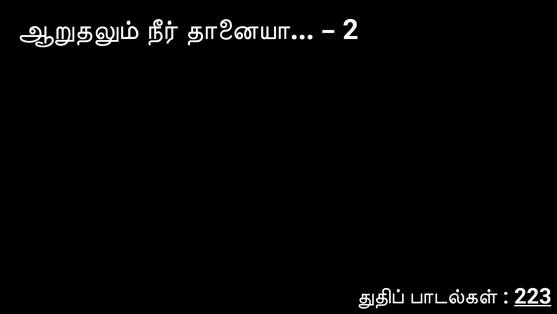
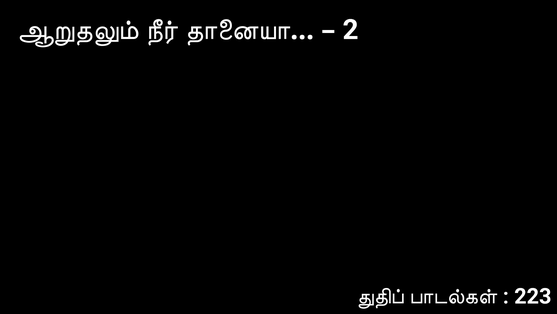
223 underline: present -> none (533, 296)
